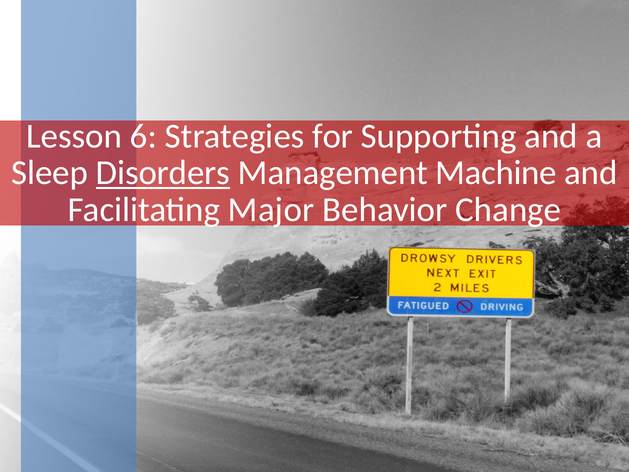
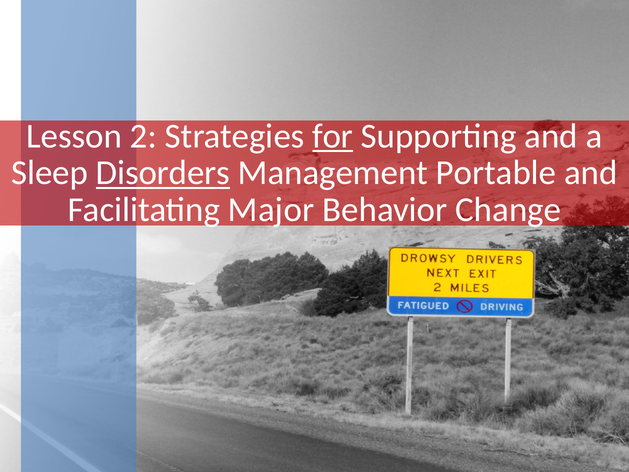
6: 6 -> 2 (143, 136)
for underline: none -> present (333, 136)
Machine: Machine -> Portable (496, 173)
